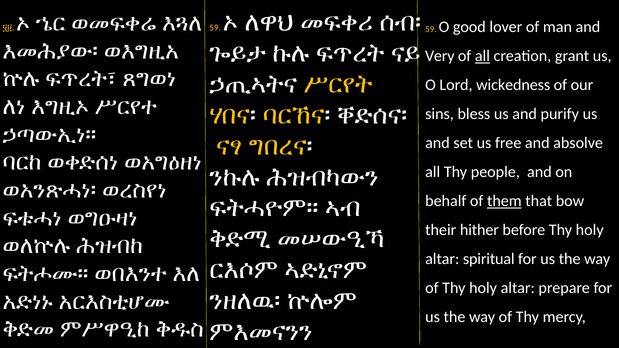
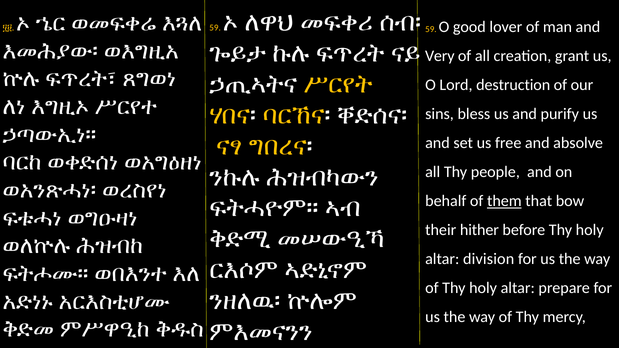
all underline: present -> none (482, 56)
wickedness: wickedness -> destruction (513, 85)
spiritual: spiritual -> division (489, 259)
